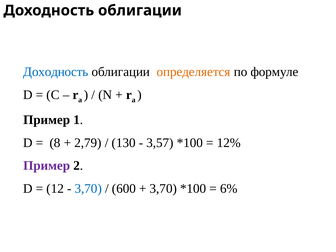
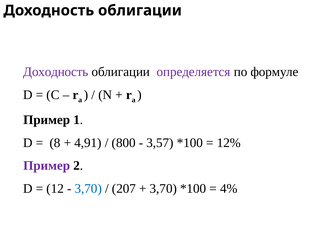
Доходность colour: blue -> purple (56, 72)
определяется colour: orange -> purple (194, 72)
2,79: 2,79 -> 4,91 (88, 143)
130: 130 -> 800 (124, 143)
600: 600 -> 207 (124, 189)
6%: 6% -> 4% (229, 189)
